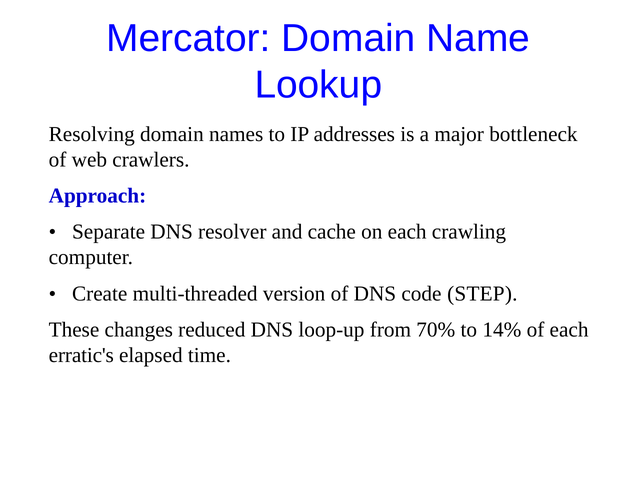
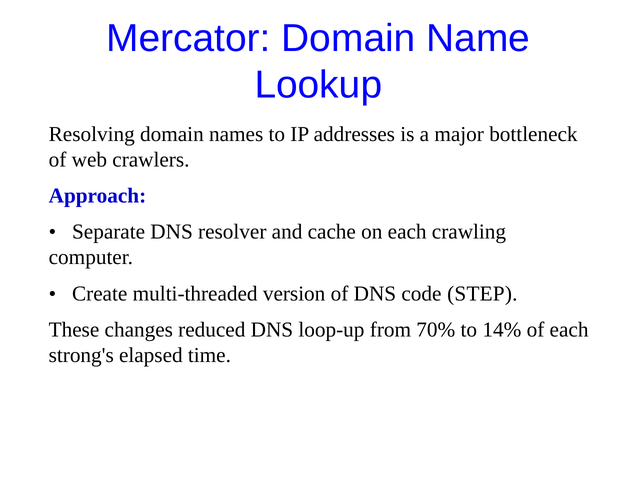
erratic's: erratic's -> strong's (81, 355)
